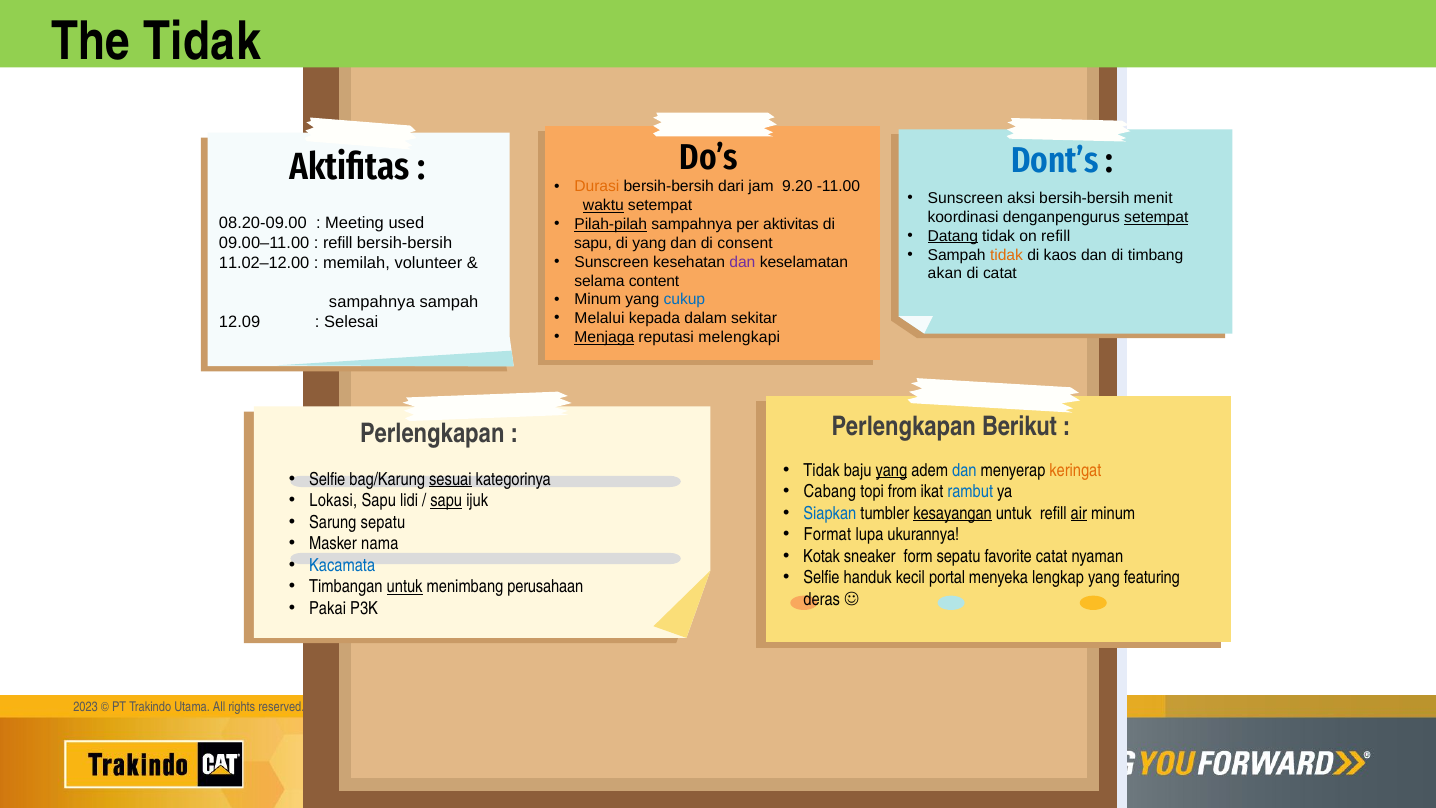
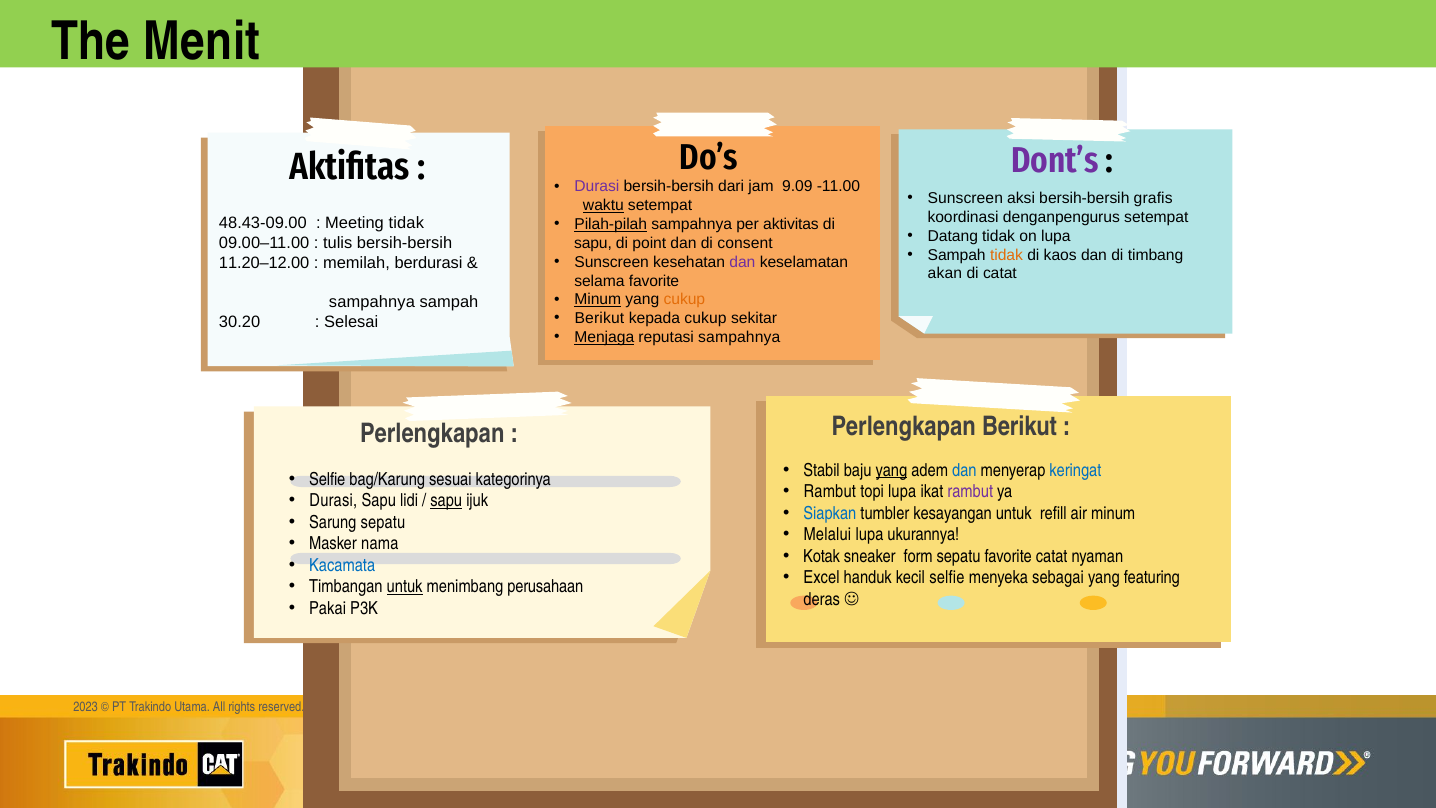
The Tidak: Tidak -> Menit (202, 41)
Dont’s colour: blue -> purple (1055, 160)
Durasi colour: orange -> purple (597, 187)
9.20: 9.20 -> 9.09 (797, 187)
menit: menit -> grafis (1153, 198)
setempat underline: present -> none (1156, 217)
08.20-09.00: 08.20-09.00 -> 48.43-09.00 (263, 223)
Meeting used: used -> tidak (406, 223)
Datang underline: present -> none (953, 236)
on refill: refill -> lupa (1056, 236)
refill: refill -> tulis (338, 243)
di yang: yang -> point (649, 243)
11.02–12.00: 11.02–12.00 -> 11.20–12.00 (264, 263)
volunteer: volunteer -> berdurasi (429, 263)
selama content: content -> favorite (654, 281)
Minum underline: none -> present (598, 300)
cukup colour: blue -> orange (684, 300)
Melalui: Melalui -> Berikut (599, 318)
kepada dalam: dalam -> cukup (706, 318)
12.09: 12.09 -> 30.20 (240, 322)
reputasi melengkapi: melengkapi -> sampahnya (739, 337)
Tidak: Tidak -> Stabil (822, 470)
keringat colour: orange -> blue (1075, 470)
sesuai underline: present -> none (450, 479)
Cabang: Cabang -> Rambut (830, 492)
topi from: from -> lupa (902, 492)
rambut colour: blue -> purple (970, 492)
Lokasi: Lokasi -> Durasi (333, 500)
kesayangan underline: present -> none (953, 513)
air underline: present -> none (1079, 513)
Format: Format -> Melalui (827, 535)
Selfie: Selfie -> Excel (821, 578)
kecil portal: portal -> selfie (947, 578)
lengkap: lengkap -> sebagai (1058, 578)
